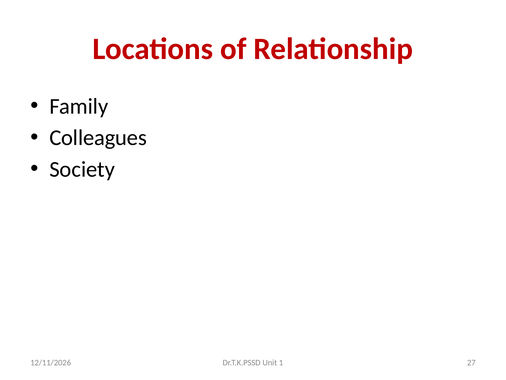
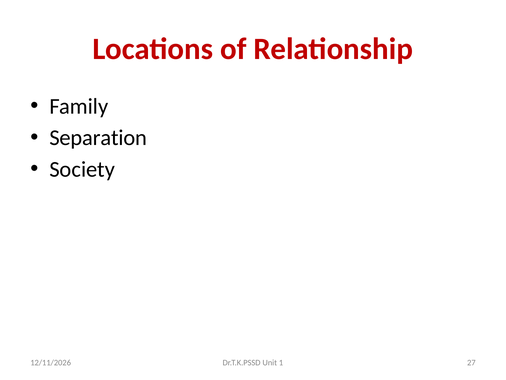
Colleagues: Colleagues -> Separation (98, 138)
